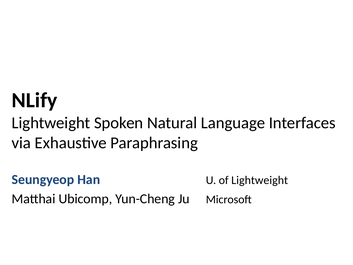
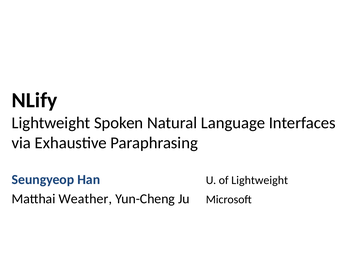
Ubicomp: Ubicomp -> Weather (85, 199)
